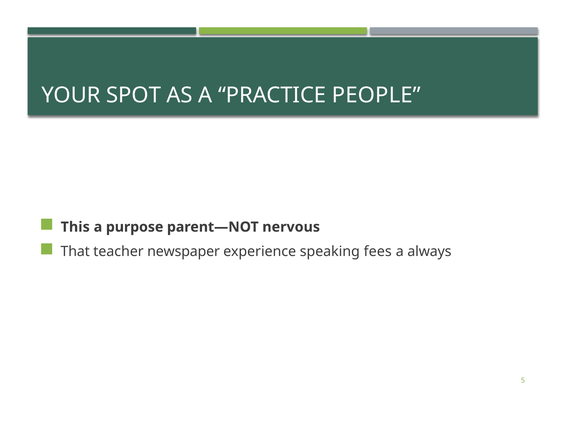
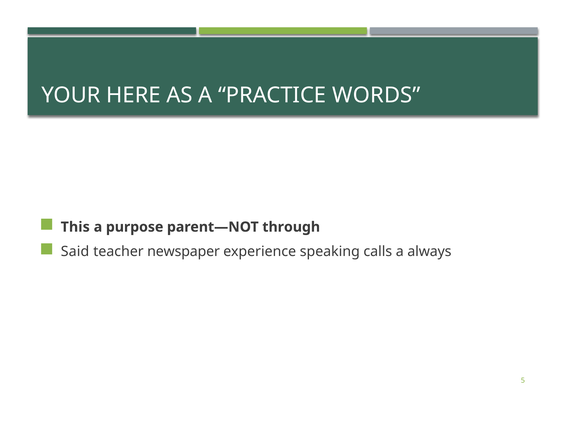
SPOT: SPOT -> HERE (134, 95)
PEOPLE: PEOPLE -> WORDS (376, 95)
nervous: nervous -> through (291, 227)
That: That -> Said (75, 251)
fees: fees -> calls (378, 251)
